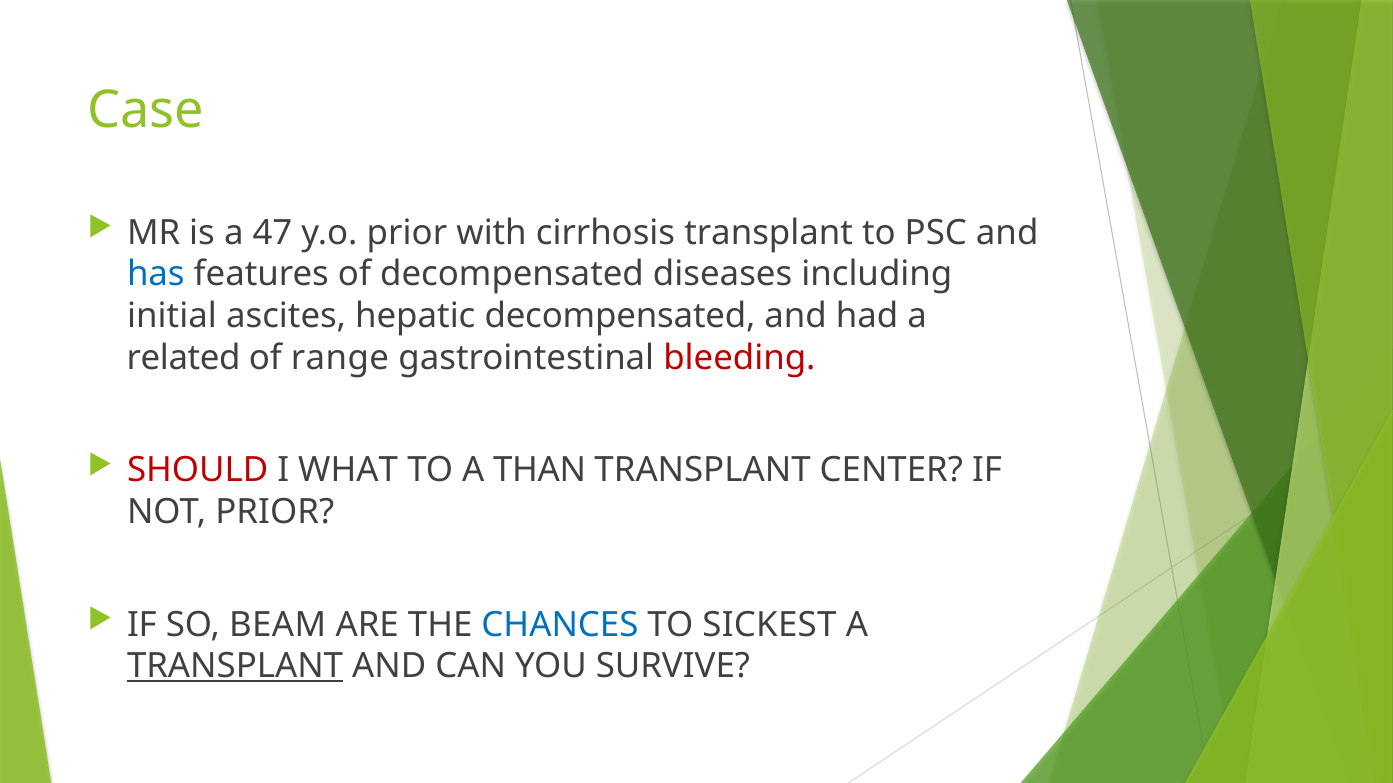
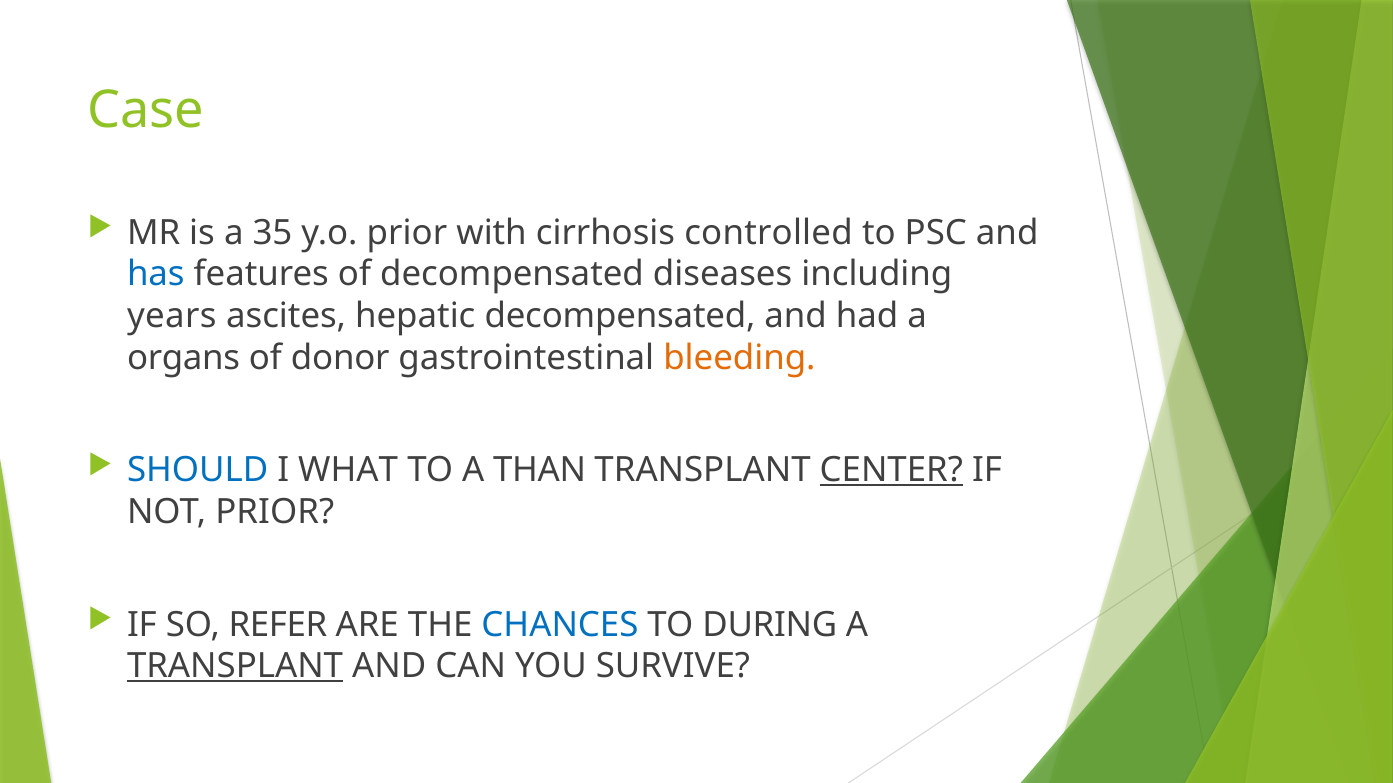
47: 47 -> 35 (272, 233)
cirrhosis transplant: transplant -> controlled (769, 233)
initial: initial -> years (172, 316)
related: related -> organs (184, 358)
range: range -> donor (340, 358)
bleeding colour: red -> orange (739, 358)
SHOULD colour: red -> blue (198, 471)
CENTER underline: none -> present (891, 471)
BEAM: BEAM -> REFER (278, 625)
SICKEST: SICKEST -> DURING (770, 625)
